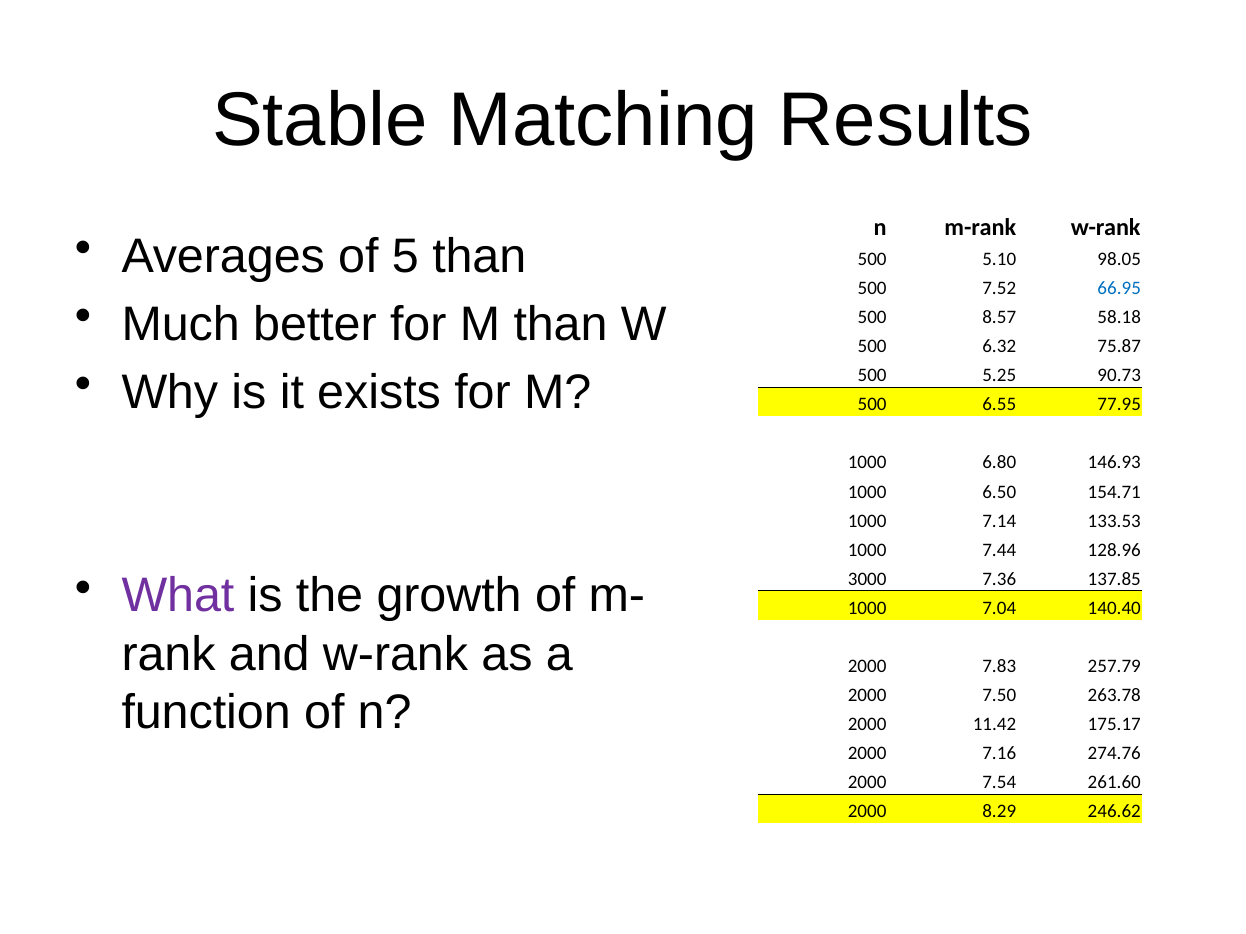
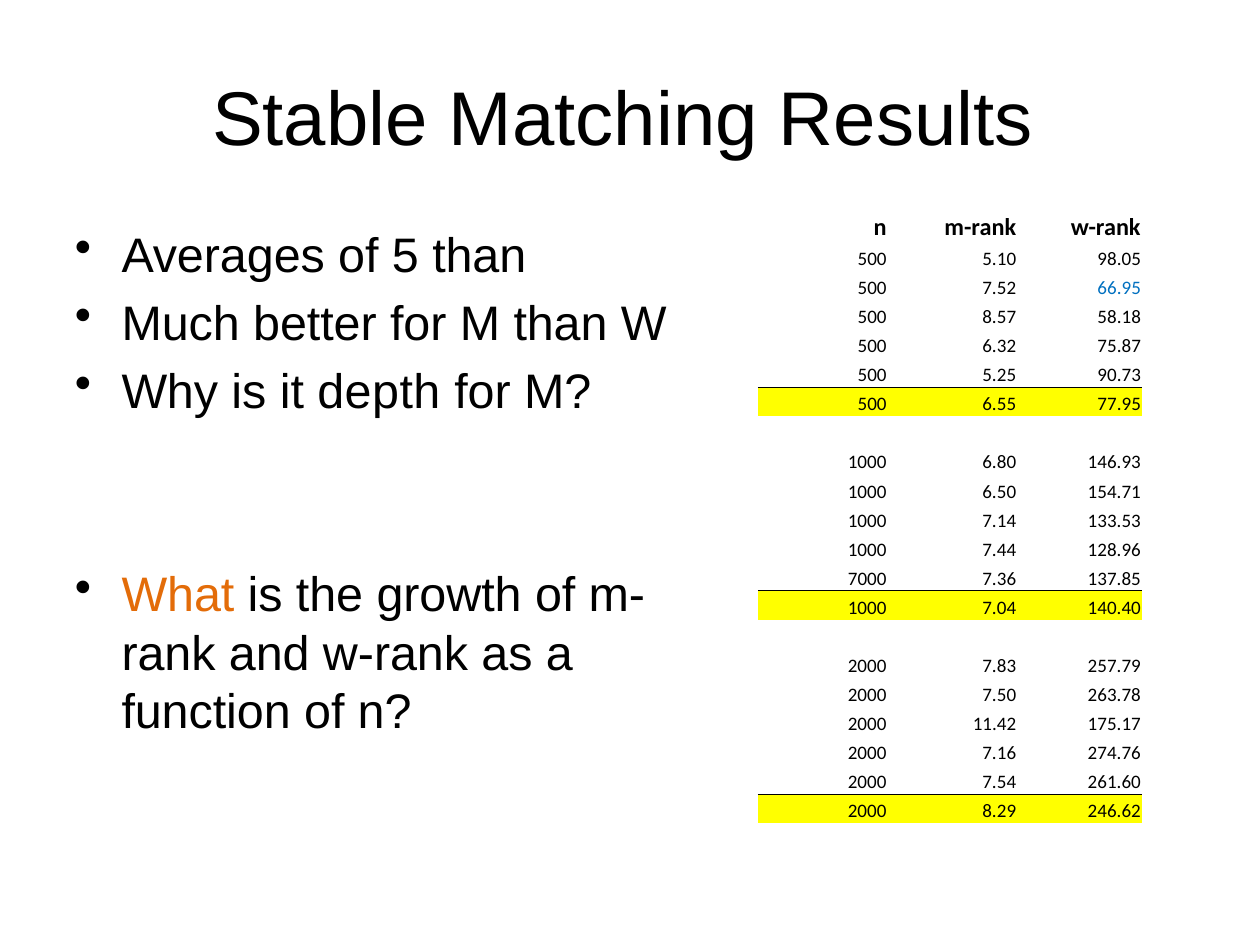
exists: exists -> depth (379, 393)
What colour: purple -> orange (178, 596)
3000: 3000 -> 7000 (867, 579)
